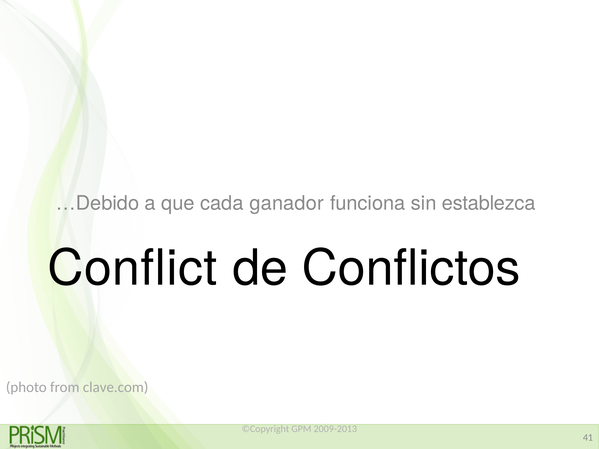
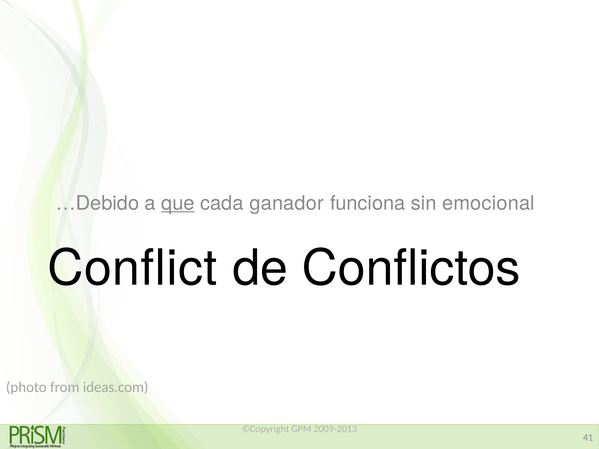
que underline: none -> present (178, 203)
establezca: establezca -> emocional (488, 203)
clave.com: clave.com -> ideas.com (116, 387)
